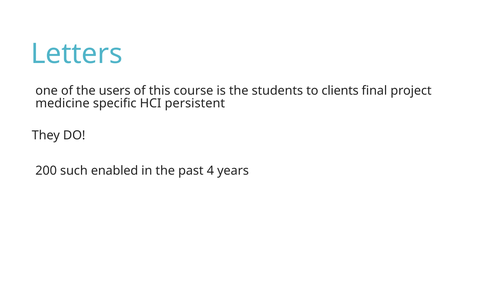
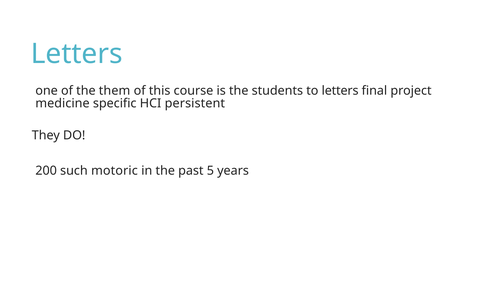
users: users -> them (115, 91)
to clients: clients -> letters (340, 91)
enabled: enabled -> motoric (114, 171)
4: 4 -> 5 (210, 171)
